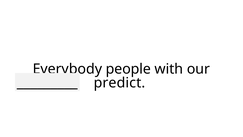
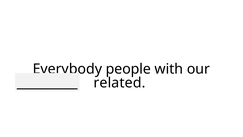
predict: predict -> related (119, 83)
